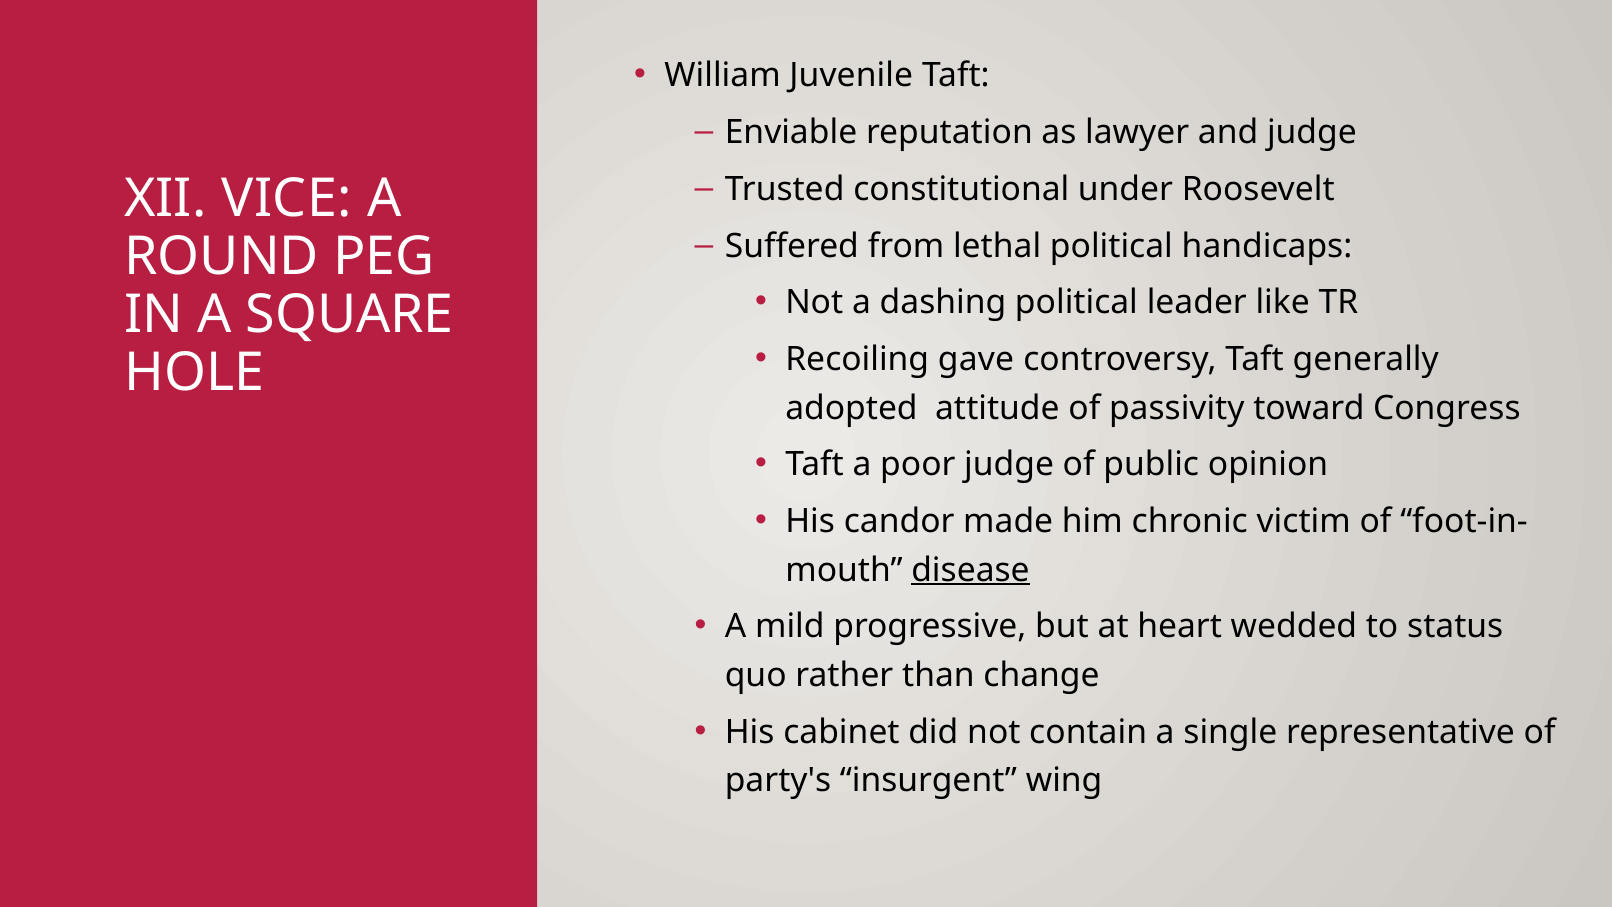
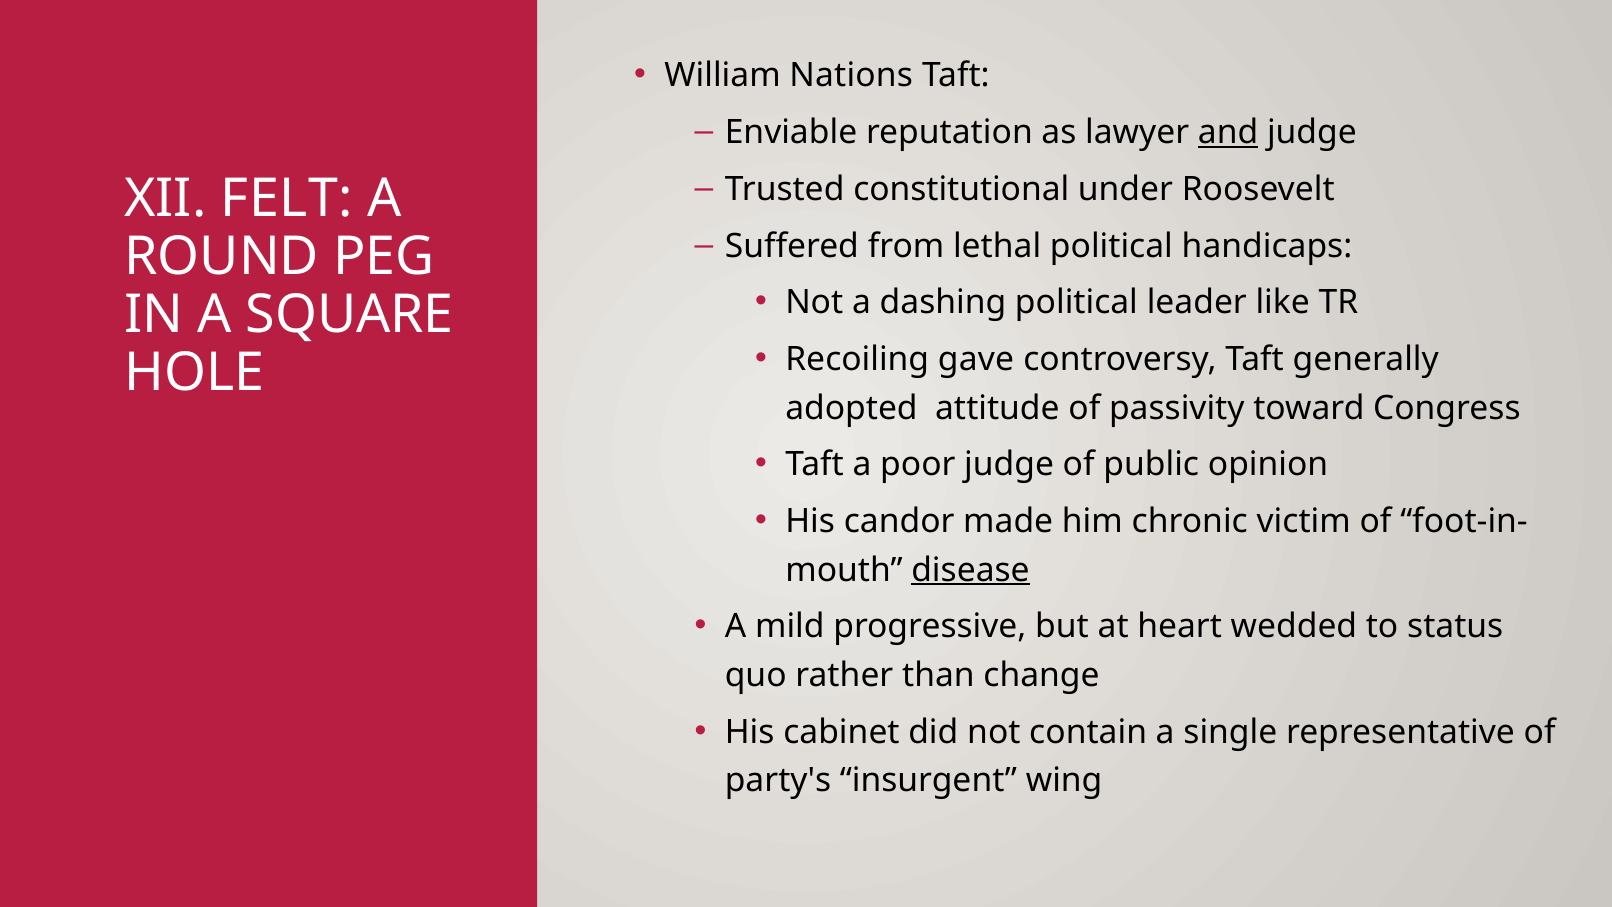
Juvenile: Juvenile -> Nations (851, 76)
and underline: none -> present (1228, 132)
VICE: VICE -> FELT (287, 199)
